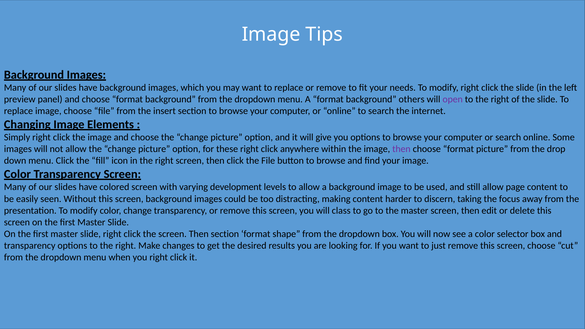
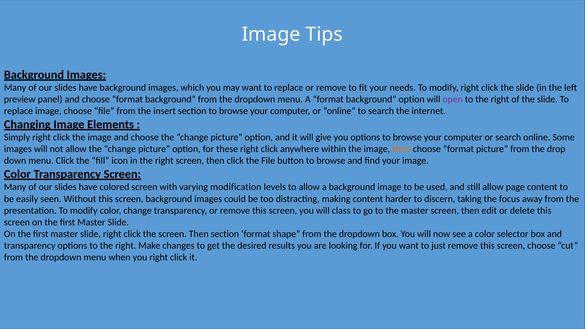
background others: others -> option (412, 99)
then colour: purple -> orange (401, 149)
development: development -> modification (236, 187)
